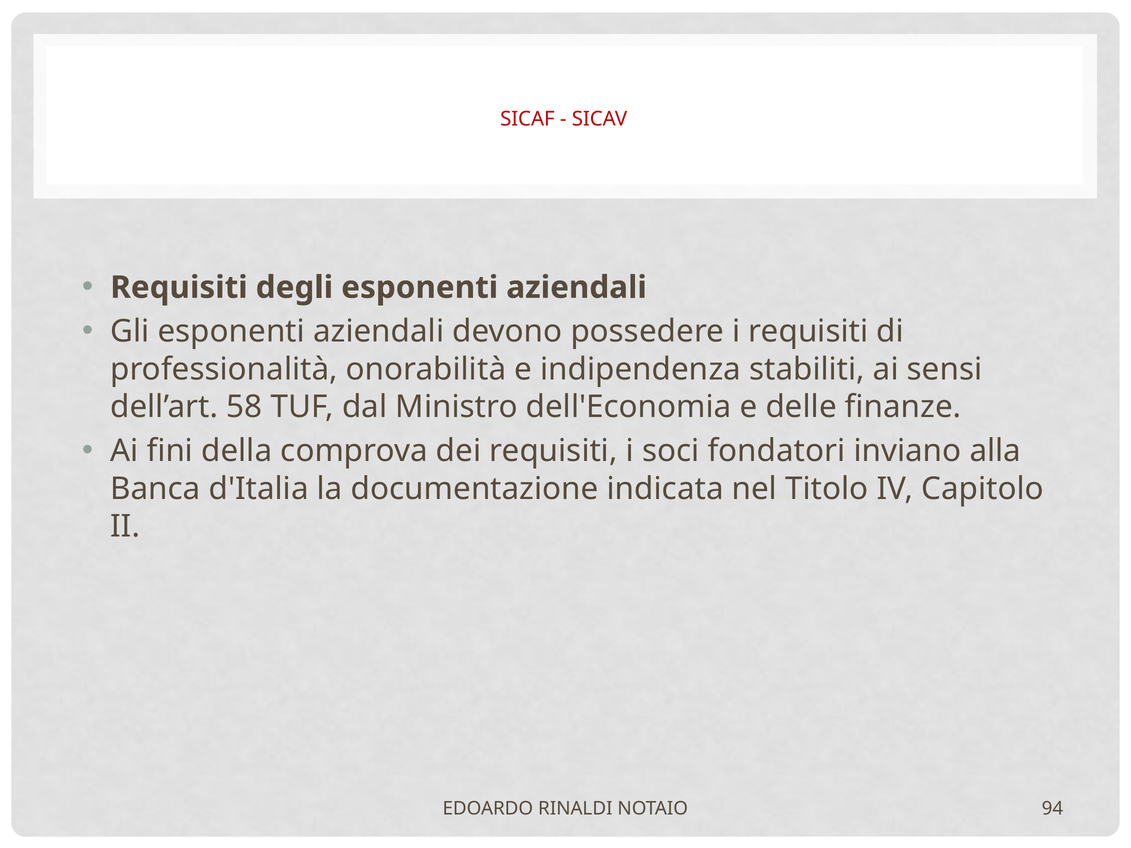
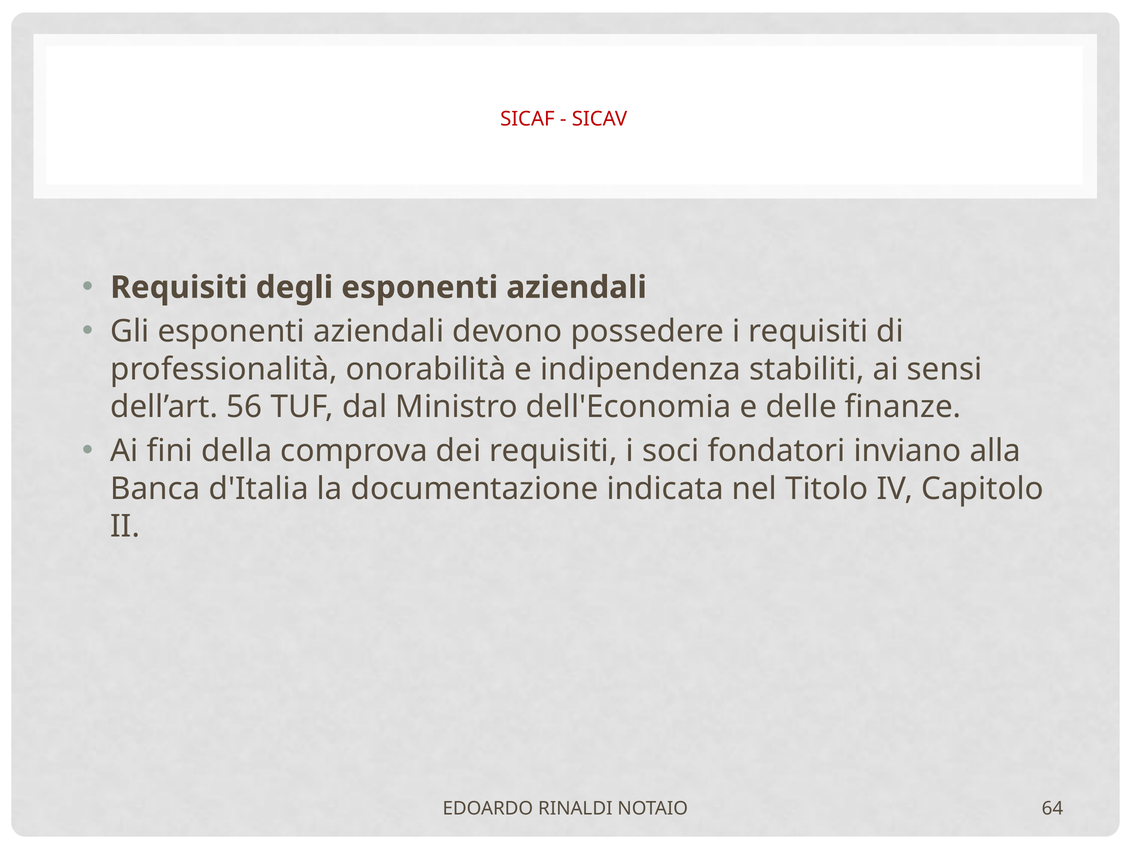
58: 58 -> 56 (244, 407)
94: 94 -> 64 (1052, 809)
